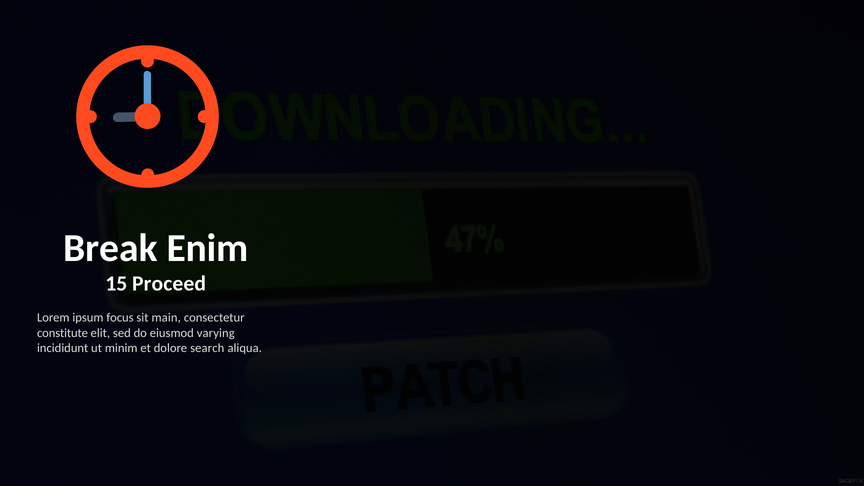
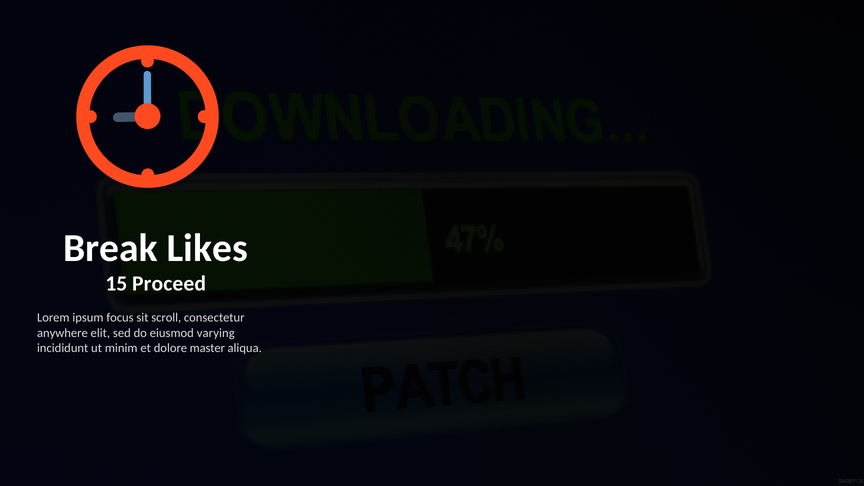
Enim: Enim -> Likes (207, 248)
main: main -> scroll (166, 318)
constitute: constitute -> anywhere (62, 333)
search: search -> master (207, 348)
